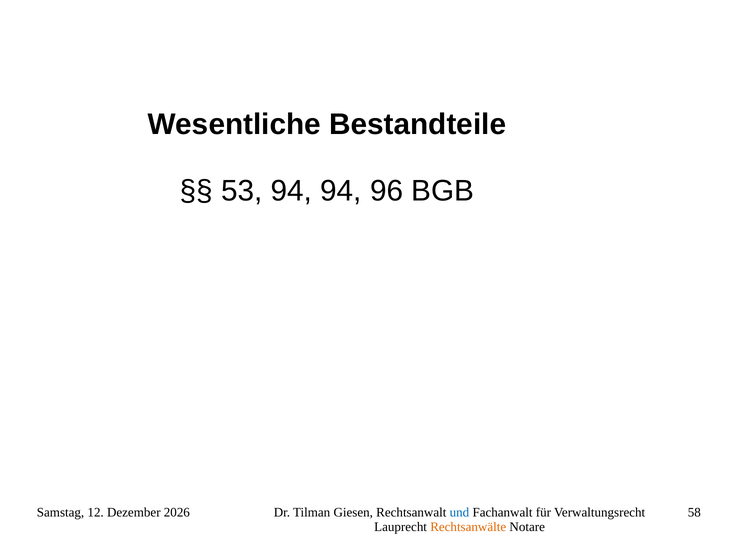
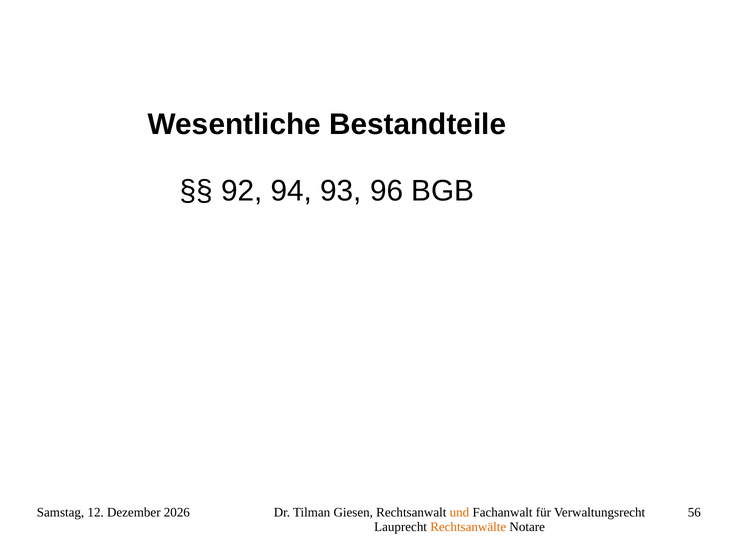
53: 53 -> 92 (242, 191)
94 94: 94 -> 93 (341, 191)
und colour: blue -> orange (459, 512)
58: 58 -> 56 (694, 512)
